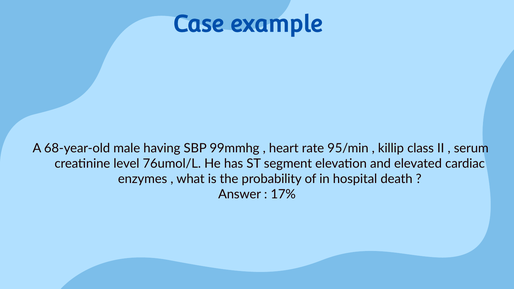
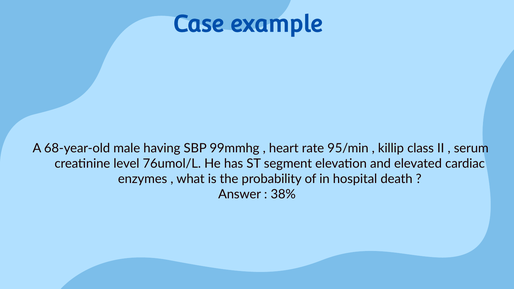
17%: 17% -> 38% (283, 194)
